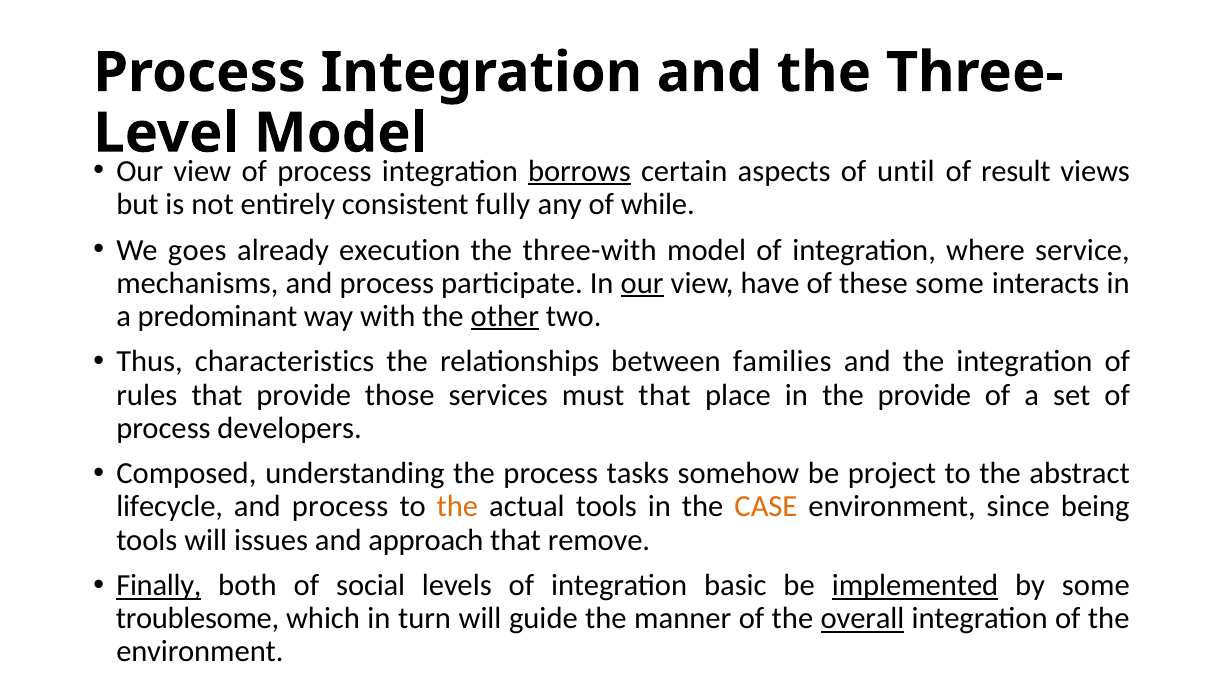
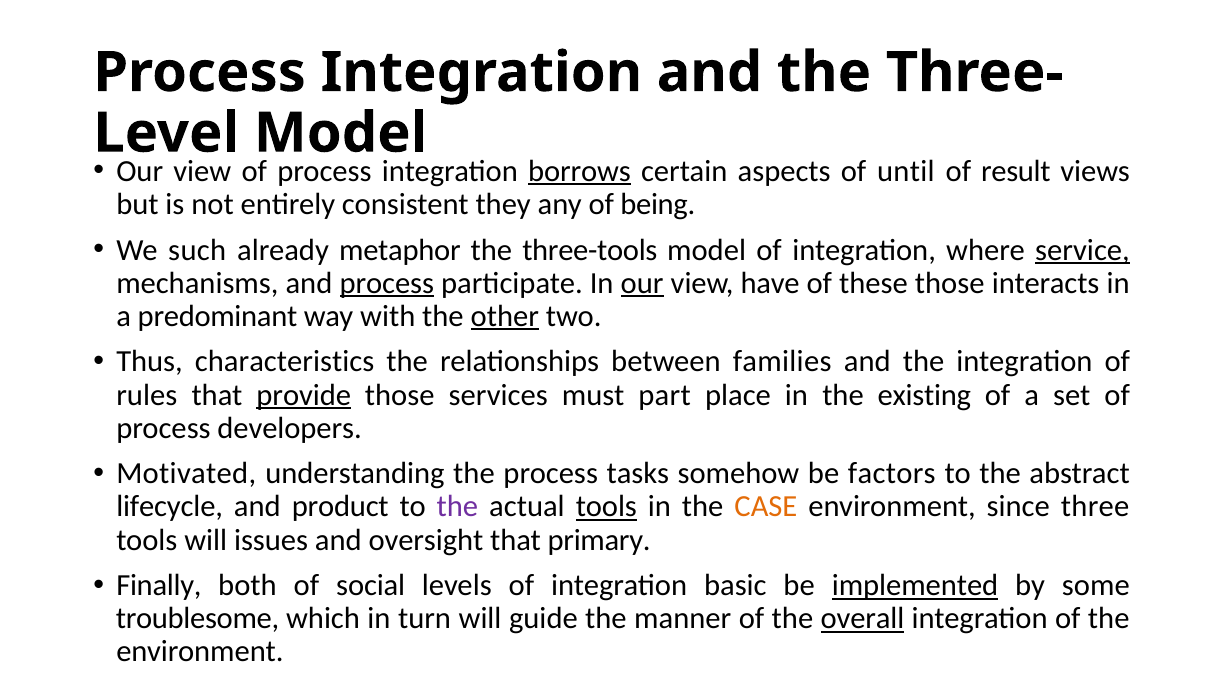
fully: fully -> they (503, 204)
while: while -> being (658, 204)
goes: goes -> such (197, 250)
execution: execution -> metaphor (400, 250)
three-with: three-with -> three-tools (590, 250)
service underline: none -> present (1083, 250)
process underline: none -> present (387, 283)
these some: some -> those (950, 283)
provide underline: none -> present (304, 395)
must that: that -> part (665, 395)
the provide: provide -> existing (924, 395)
Composed: Composed -> Motivated (186, 473)
project: project -> factors (892, 473)
process: process -> product (340, 506)
the colour: orange -> purple (457, 506)
tools underline: none -> present (606, 506)
being: being -> three (1095, 506)
approach: approach -> oversight (426, 540)
remove: remove -> primary (599, 540)
Finally underline: present -> none (159, 585)
